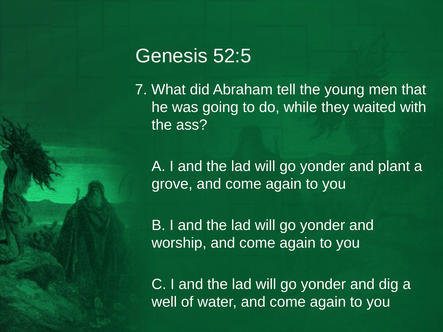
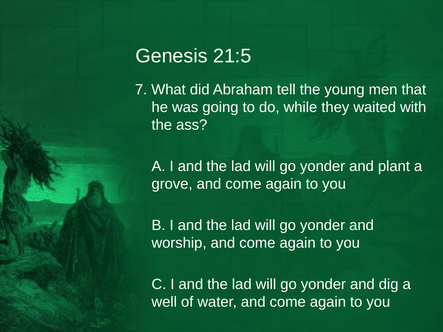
52:5: 52:5 -> 21:5 (232, 56)
